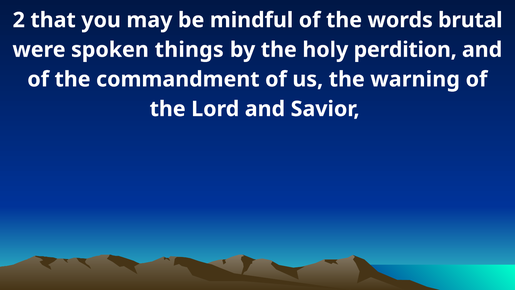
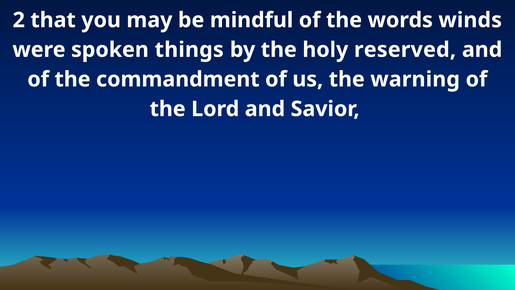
brutal: brutal -> winds (470, 20)
perdition: perdition -> reserved (405, 50)
